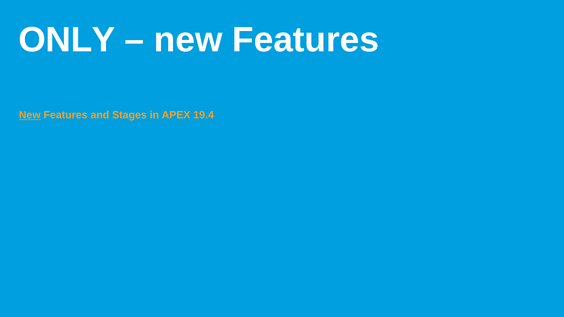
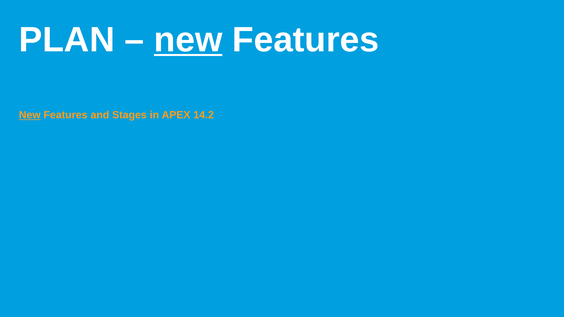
ONLY: ONLY -> PLAN (67, 40)
new underline: none -> present (188, 40)
19.4: 19.4 -> 14.2 (204, 115)
